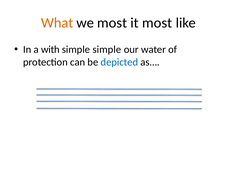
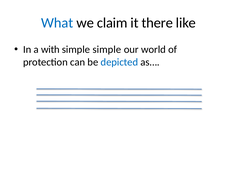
What colour: orange -> blue (57, 23)
we most: most -> claim (112, 23)
it most: most -> there (157, 23)
water: water -> world (153, 50)
